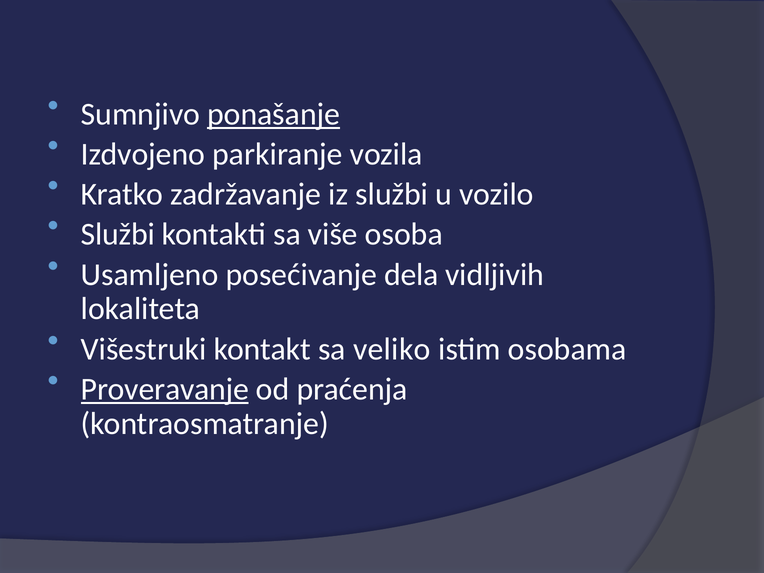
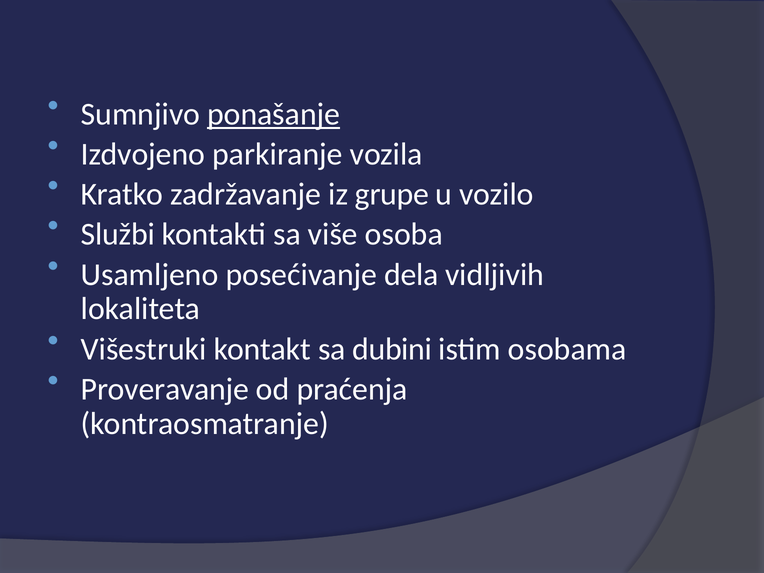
iz službi: službi -> grupe (392, 194)
veliko: veliko -> dubini (392, 349)
Proveravanje underline: present -> none (165, 389)
